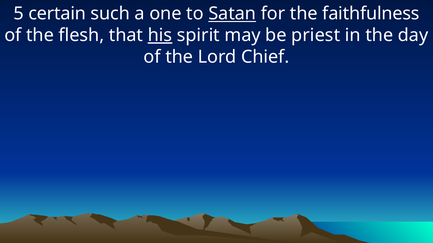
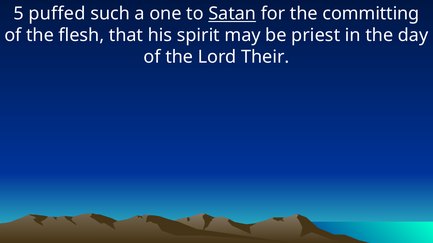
certain: certain -> puffed (57, 14)
faithfulness: faithfulness -> committing (371, 14)
his underline: present -> none (160, 35)
Chief: Chief -> Their (265, 57)
